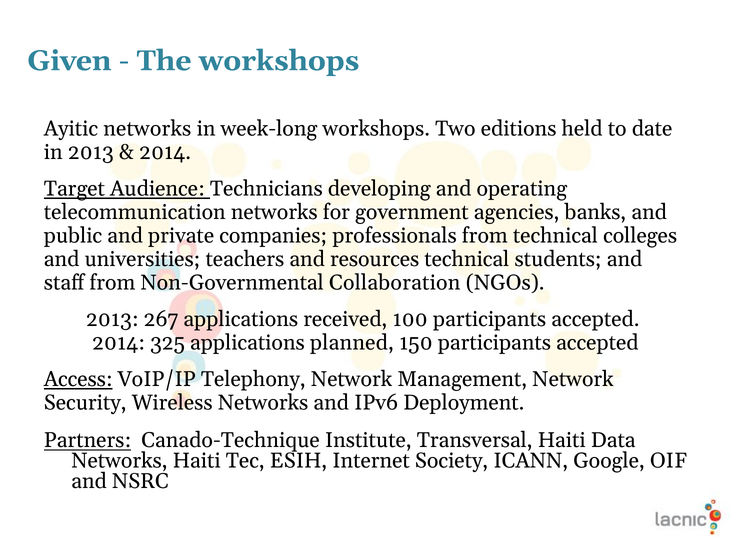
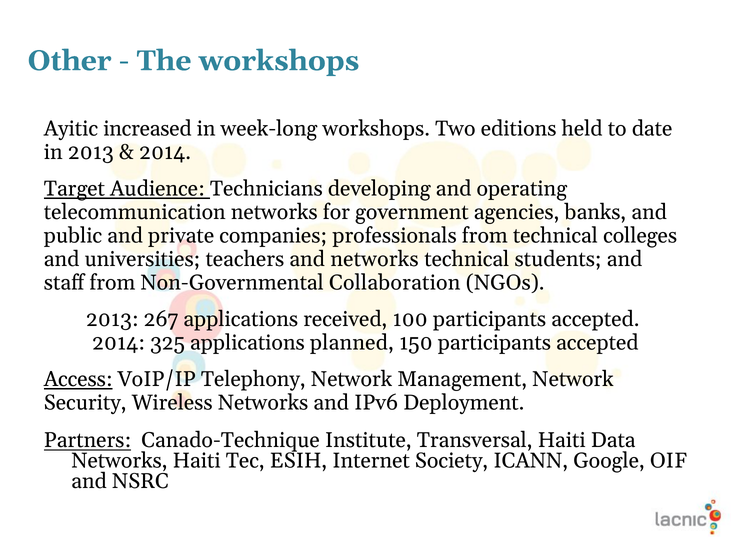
Given: Given -> Other (69, 61)
Ayitic networks: networks -> increased (147, 129)
and resources: resources -> networks (375, 259)
